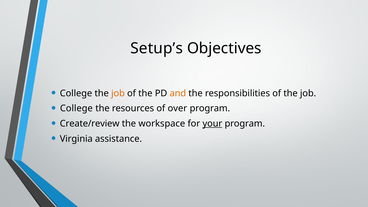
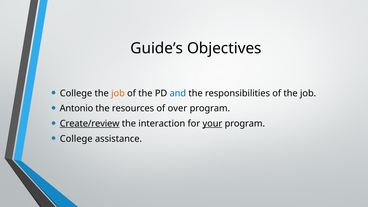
Setup’s: Setup’s -> Guide’s (157, 48)
and colour: orange -> blue (178, 93)
College: College -> Antonio (76, 108)
Create/review underline: none -> present (90, 124)
workspace: workspace -> interaction (162, 124)
Virginia: Virginia -> College (76, 139)
